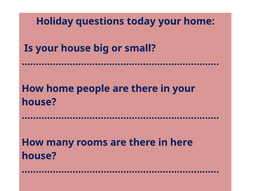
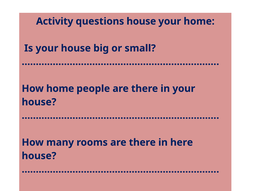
Holiday: Holiday -> Activity (55, 21)
questions today: today -> house (141, 21)
